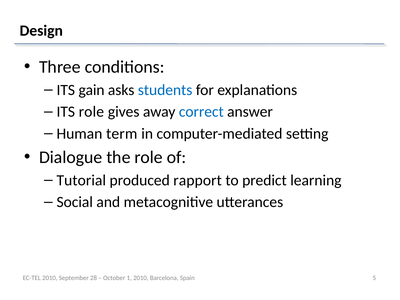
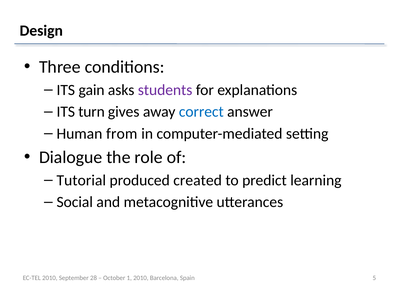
students colour: blue -> purple (165, 90)
ITS role: role -> turn (92, 112)
term: term -> from (122, 134)
rapport: rapport -> created (198, 180)
